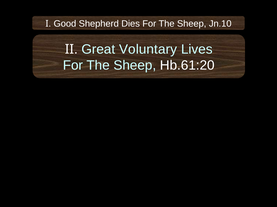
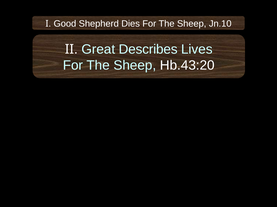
Voluntary: Voluntary -> Describes (148, 49)
Hb.61:20: Hb.61:20 -> Hb.43:20 (187, 66)
